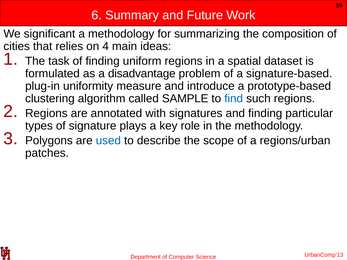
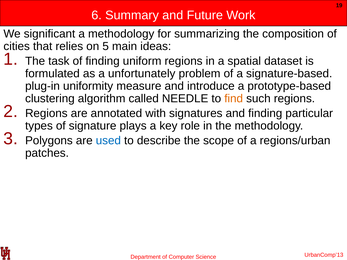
4: 4 -> 5 (106, 46)
disadvantage: disadvantage -> unfortunately (142, 74)
SAMPLE: SAMPLE -> NEEDLE (185, 99)
find colour: blue -> orange (234, 99)
